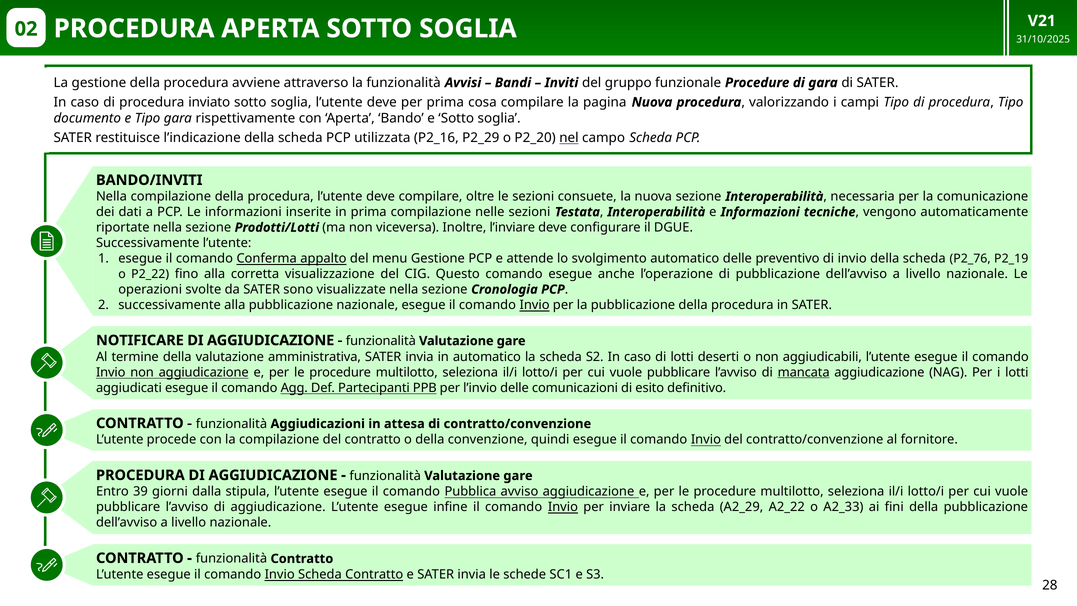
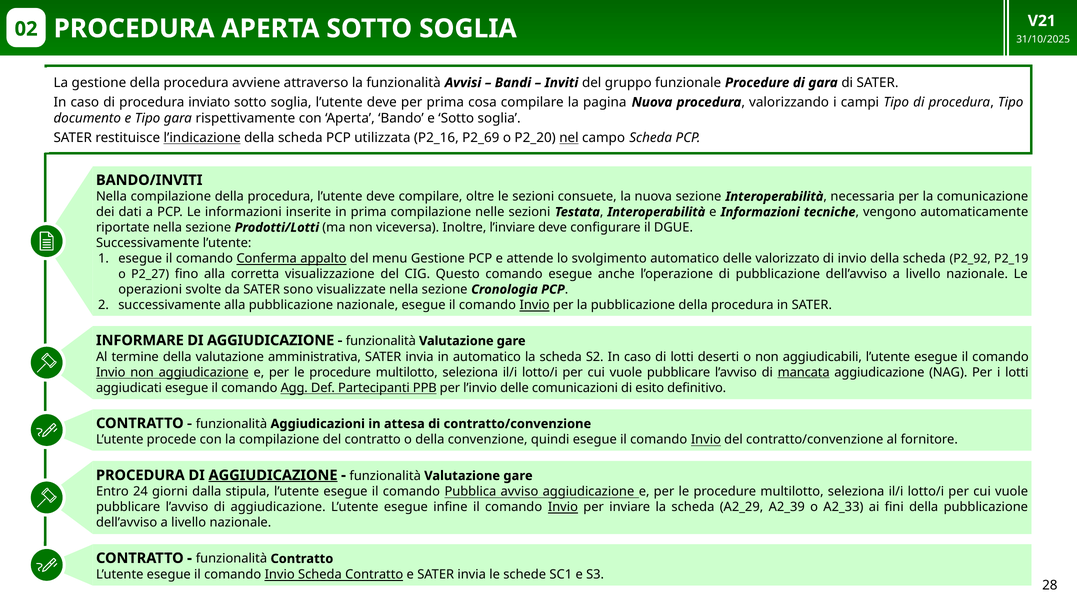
l’indicazione underline: none -> present (202, 138)
P2_29: P2_29 -> P2_69 (481, 138)
preventivo: preventivo -> valorizzato (788, 258)
P2_76: P2_76 -> P2_92 (970, 259)
P2_22: P2_22 -> P2_27 (150, 274)
NOTIFICARE: NOTIFICARE -> INFORMARE (140, 340)
AGGIUDICAZIONE underline: none -> present (273, 475)
39: 39 -> 24 (140, 491)
A2_22: A2_22 -> A2_39 (787, 507)
